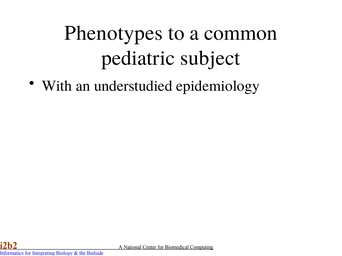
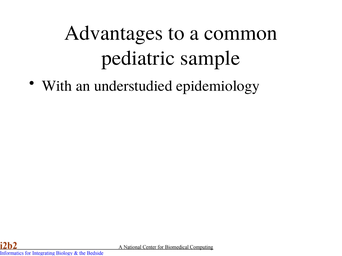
Phenotypes: Phenotypes -> Advantages (114, 33)
subject: subject -> sample (210, 58)
